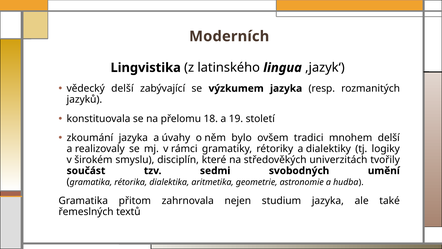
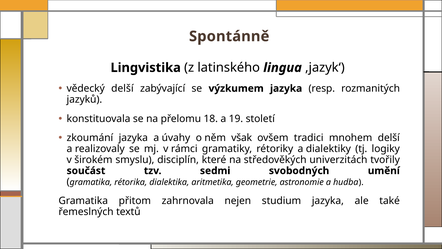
Moderních: Moderních -> Spontánně (229, 36)
bylo: bylo -> však (242, 138)
